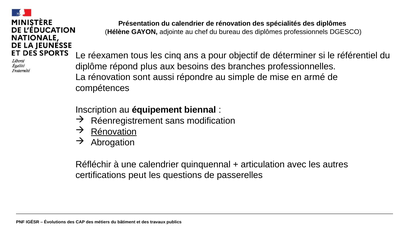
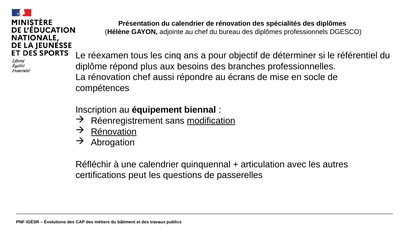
rénovation sont: sont -> chef (142, 77)
simple: simple -> écrans (241, 77)
armé: armé -> socle (315, 77)
modification underline: none -> present (211, 121)
